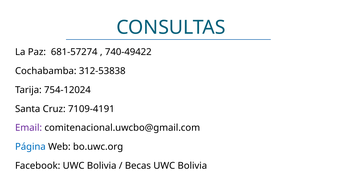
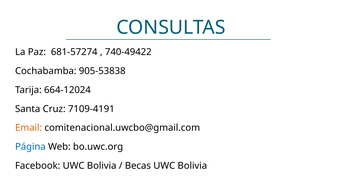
312-53838: 312-53838 -> 905-53838 (102, 71)
754-12024: 754-12024 -> 664-12024 (67, 90)
Email colour: purple -> orange (29, 128)
